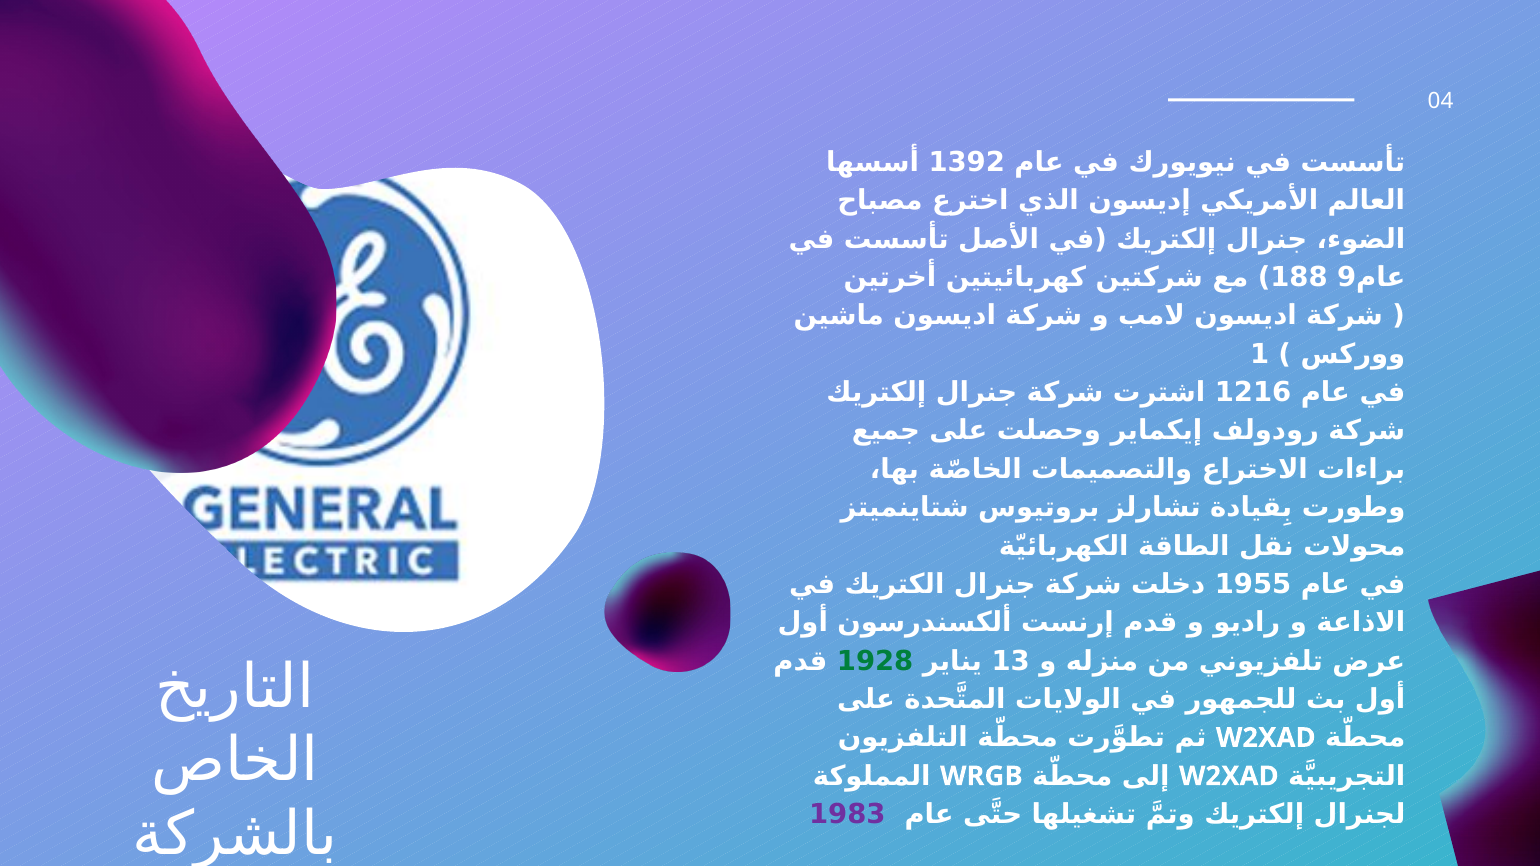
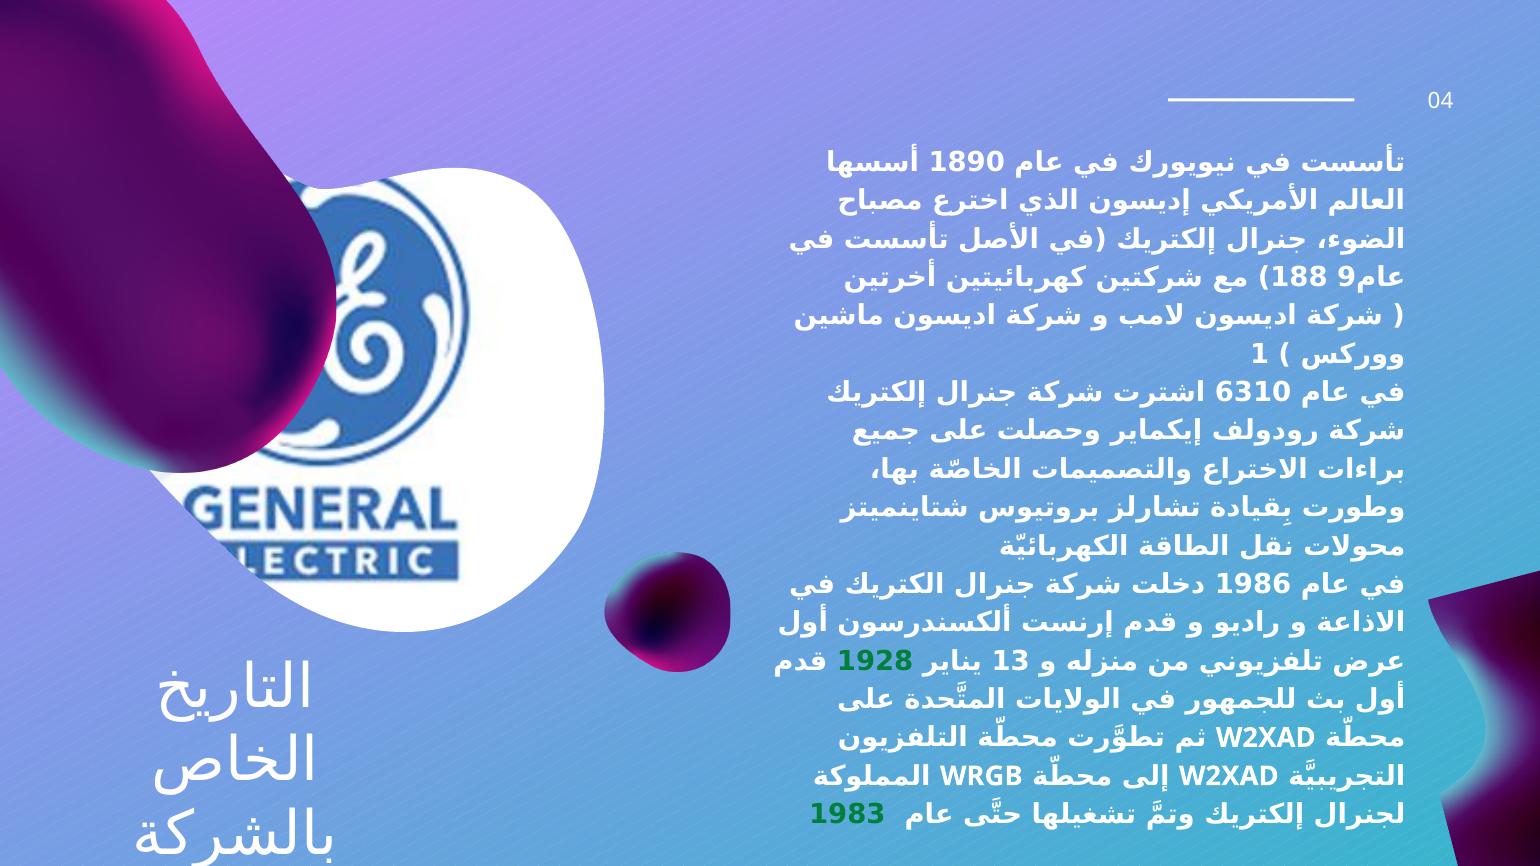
1392: 1392 -> 1890 (967, 162)
1216: 1216 -> 6310 (1253, 393)
1955: 1955 -> 1986 (1253, 584)
1983 colour: purple -> green (847, 815)
